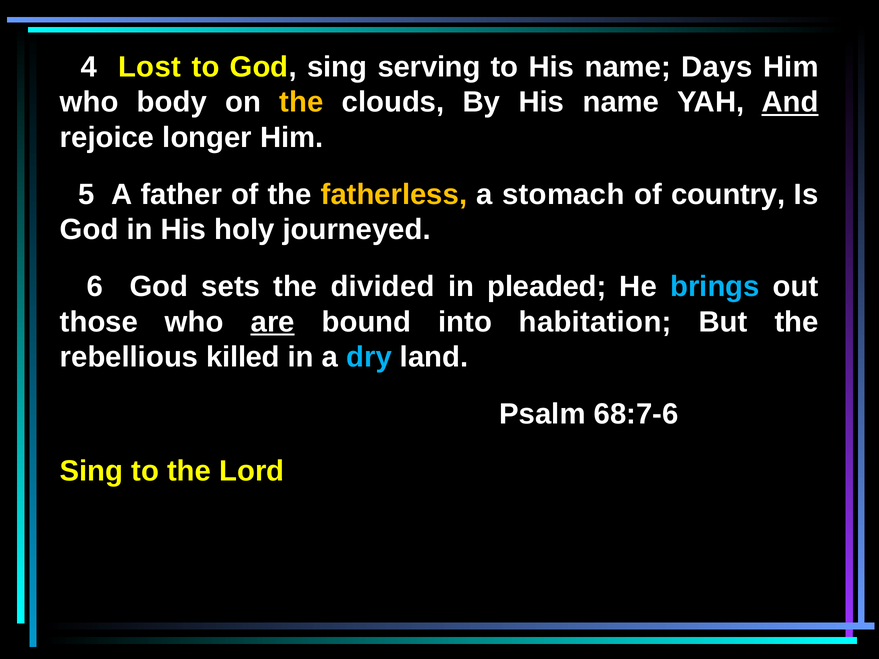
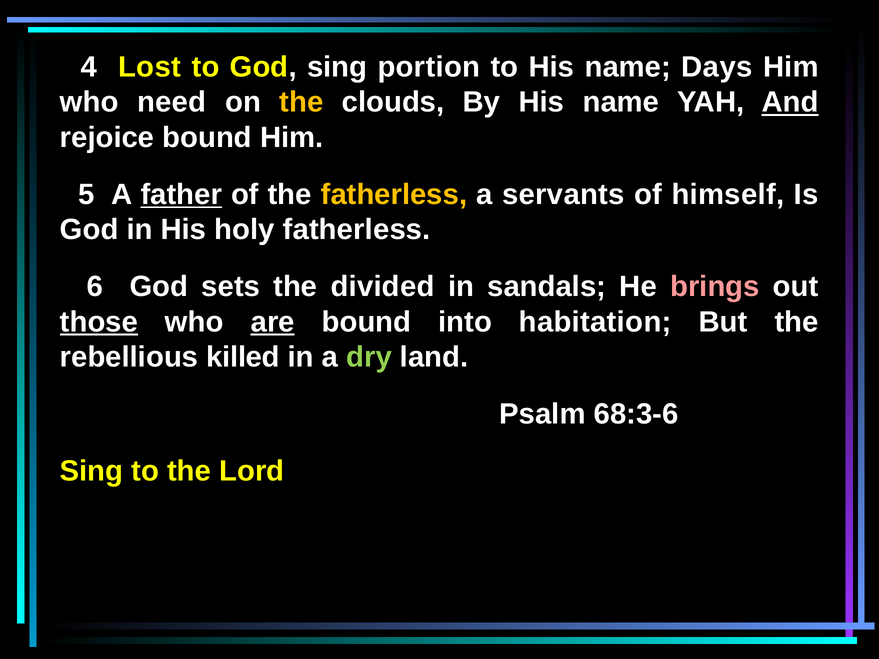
serving: serving -> portion (429, 67)
body: body -> need (172, 102)
rejoice longer: longer -> bound (207, 137)
father underline: none -> present (181, 195)
stomach: stomach -> servants (563, 195)
country: country -> himself (728, 195)
holy journeyed: journeyed -> fatherless (357, 230)
pleaded: pleaded -> sandals (547, 287)
brings colour: light blue -> pink (715, 287)
those underline: none -> present (99, 322)
dry colour: light blue -> light green (369, 357)
68:7-6: 68:7-6 -> 68:3-6 (636, 414)
